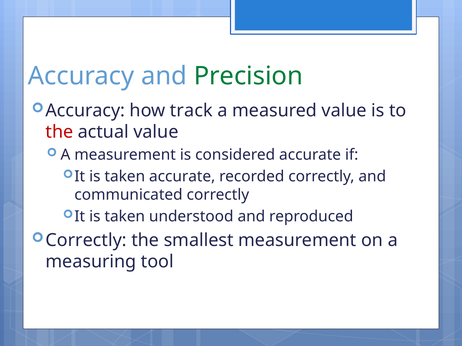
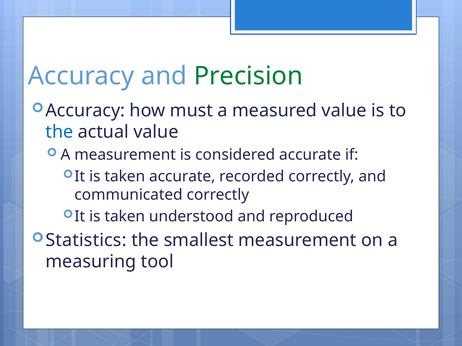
track: track -> must (191, 111)
the colour: red -> blue (59, 132)
Correctly: Correctly -> Statistics (86, 240)
